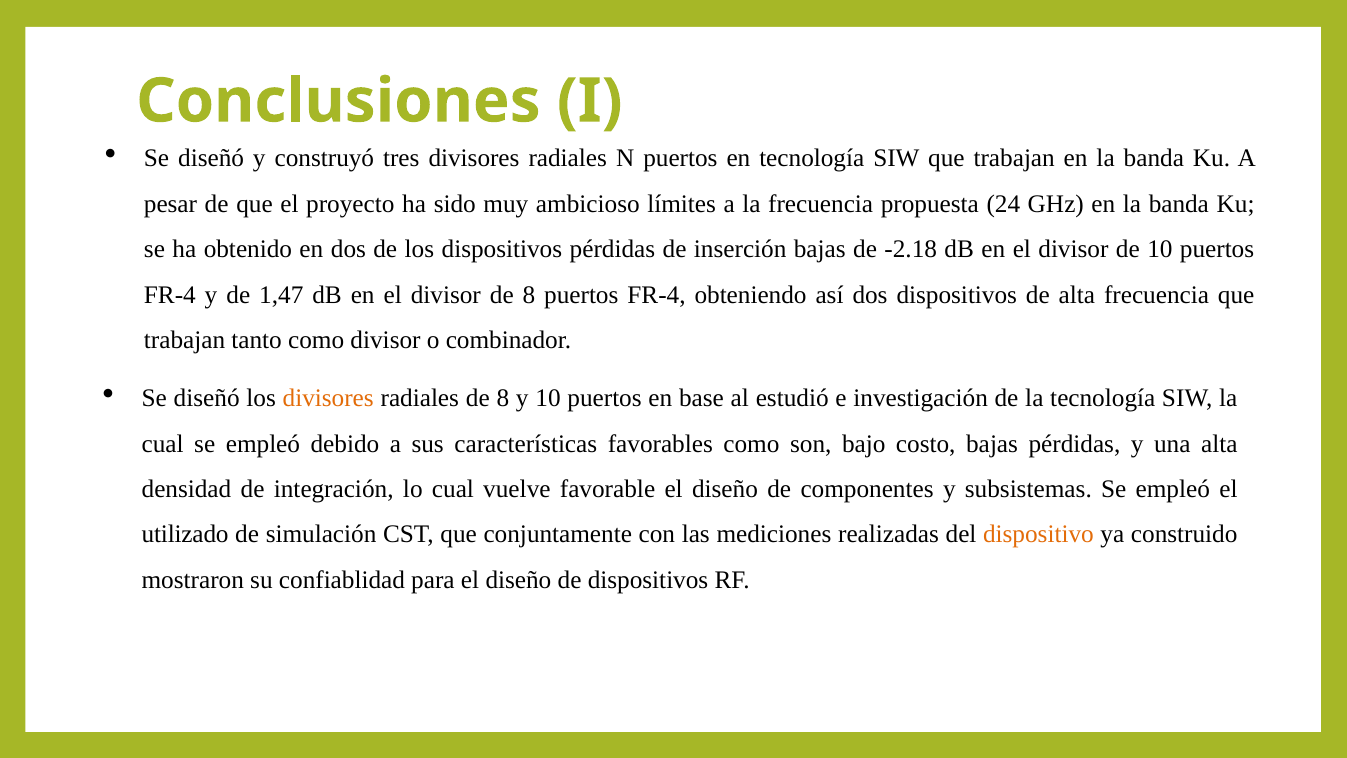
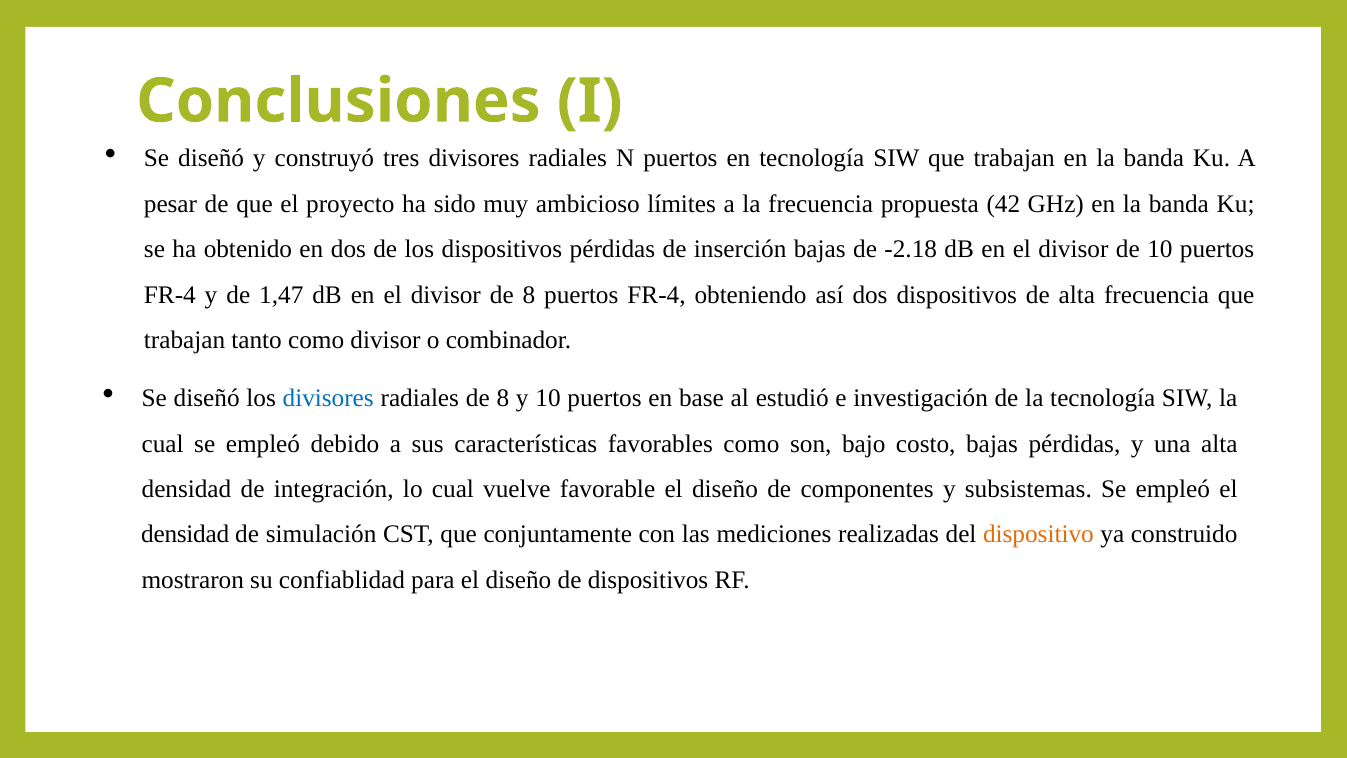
24: 24 -> 42 (1003, 204)
divisores colour: orange -> blue (328, 398)
utilizado: utilizado -> densidad (185, 534)
